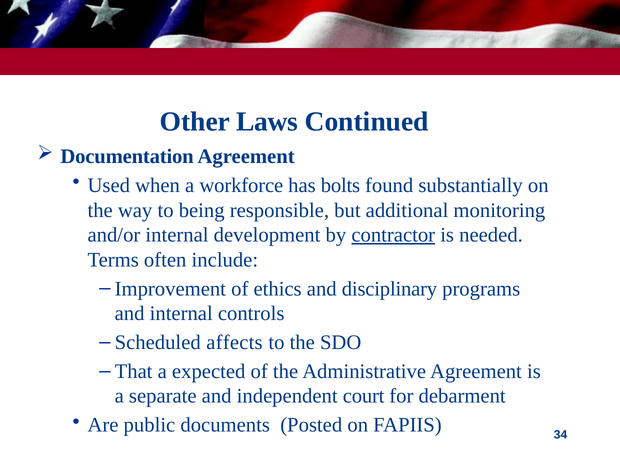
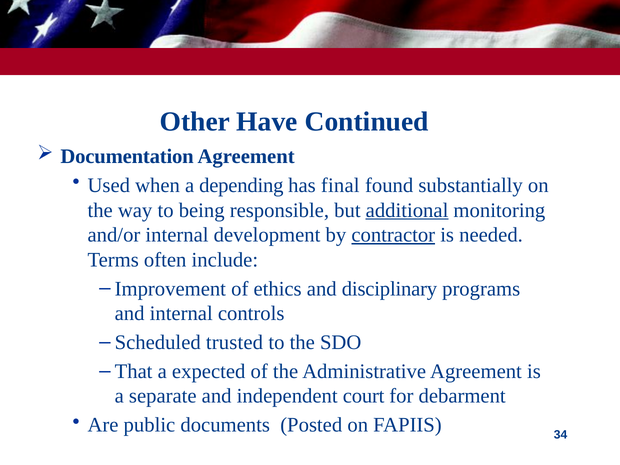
Laws: Laws -> Have (267, 122)
workforce: workforce -> depending (241, 185)
bolts: bolts -> final (340, 185)
additional underline: none -> present (407, 210)
affects: affects -> trusted (235, 342)
